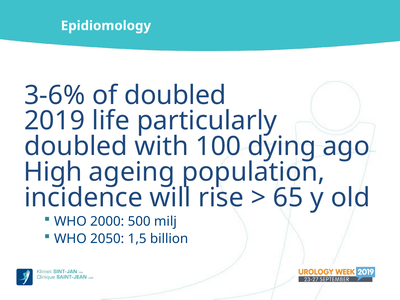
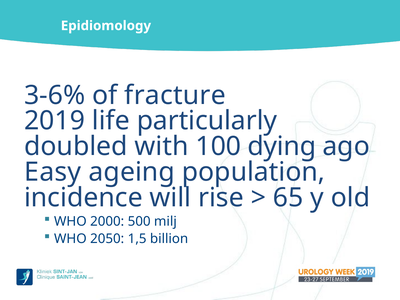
of doubled: doubled -> fracture (175, 95)
High: High -> Easy (53, 172)
